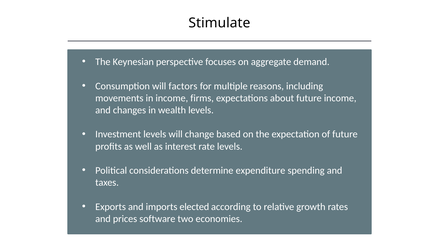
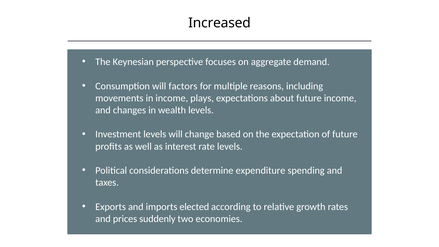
Stimulate: Stimulate -> Increased (220, 23)
firms: firms -> plays (202, 98)
software: software -> suddenly (157, 219)
